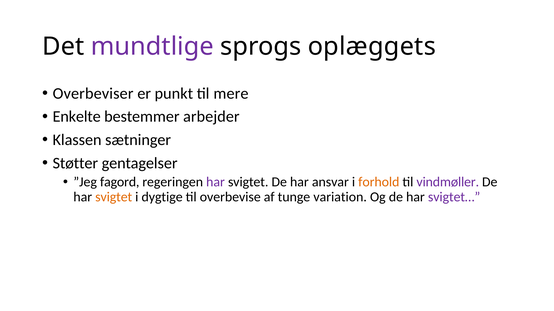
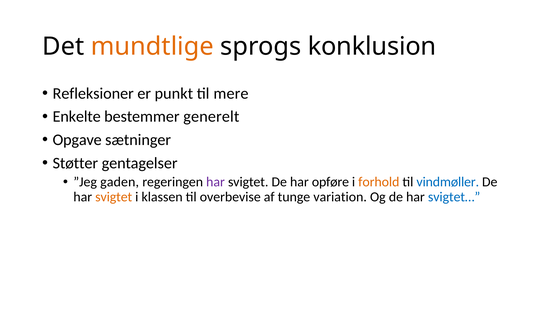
mundtlige colour: purple -> orange (152, 47)
oplæggets: oplæggets -> konklusion (372, 47)
Overbeviser: Overbeviser -> Refleksioner (93, 94)
arbejder: arbejder -> generelt (211, 117)
Klassen: Klassen -> Opgave (77, 140)
fagord: fagord -> gaden (120, 182)
ansvar: ansvar -> opføre (330, 182)
vindmøller colour: purple -> blue (448, 182)
dygtige: dygtige -> klassen (162, 197)
svigtet… colour: purple -> blue (454, 197)
